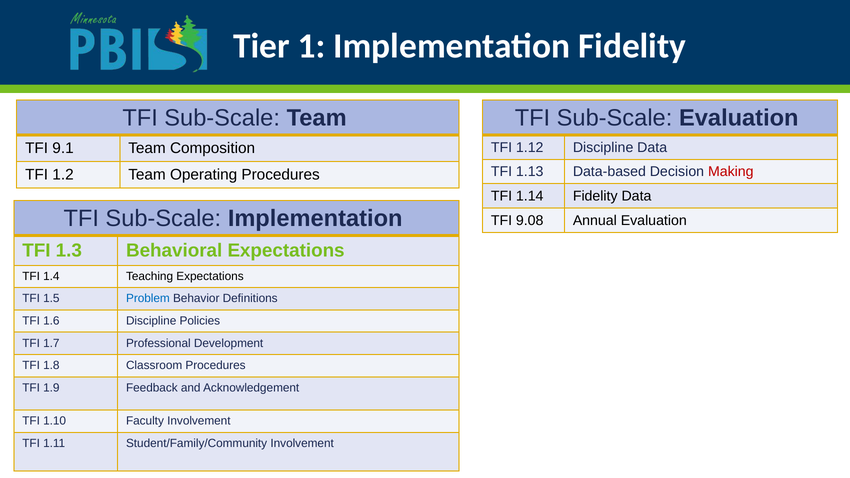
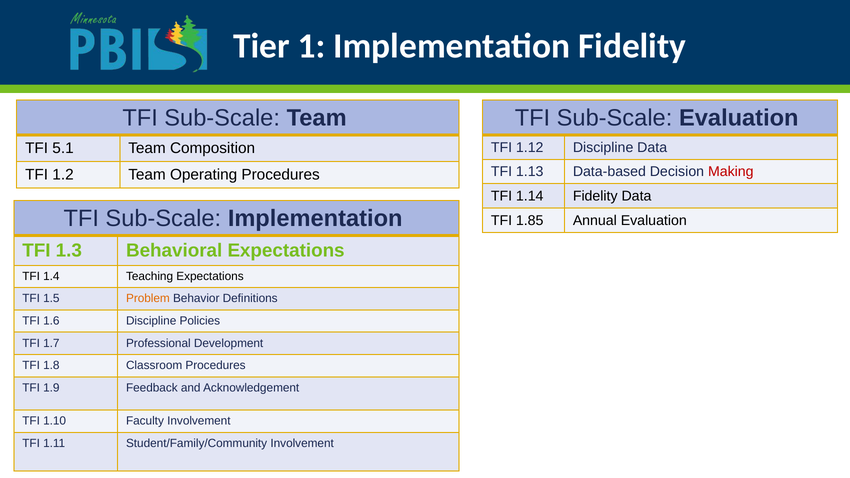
9.1: 9.1 -> 5.1 (63, 148)
9.08: 9.08 -> 1.85 (530, 221)
Problem colour: blue -> orange (148, 299)
